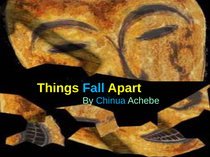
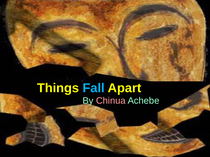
Chinua colour: light blue -> pink (111, 101)
